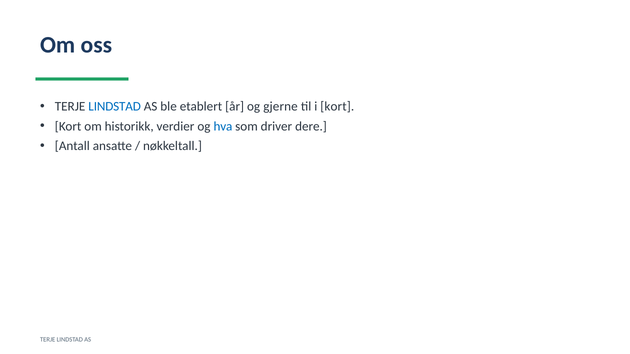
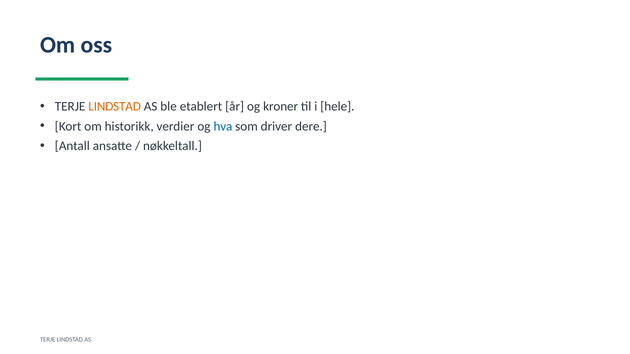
LINDSTAD colour: blue -> orange (115, 107)
gjerne: gjerne -> kroner (281, 107)
i kort: kort -> hele (337, 107)
